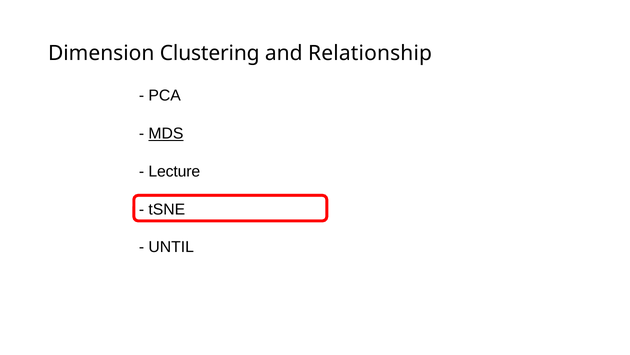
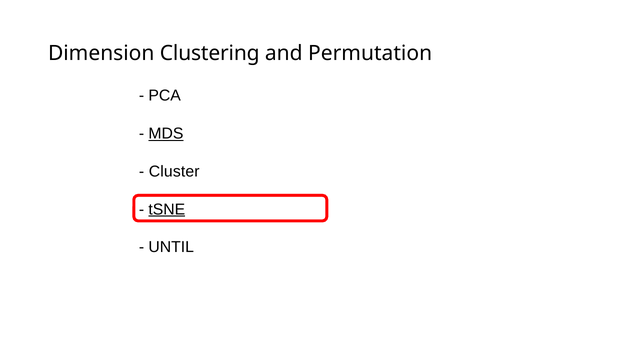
Relationship: Relationship -> Permutation (370, 53)
Lecture: Lecture -> Cluster (174, 171)
tSNE underline: none -> present (167, 209)
